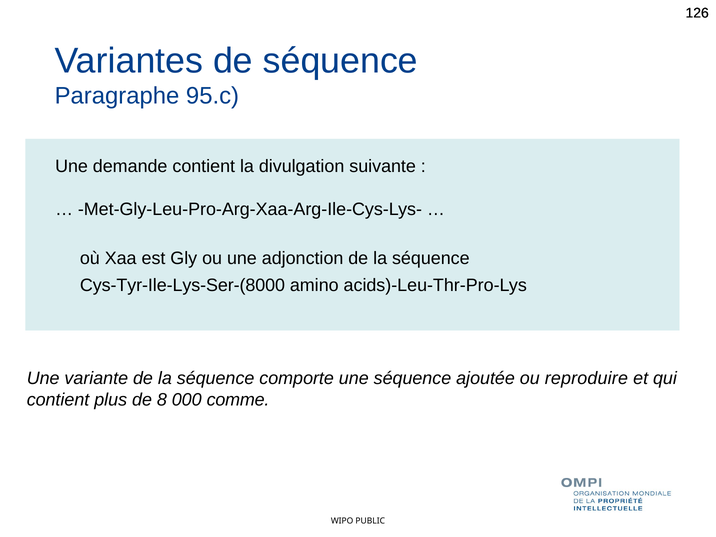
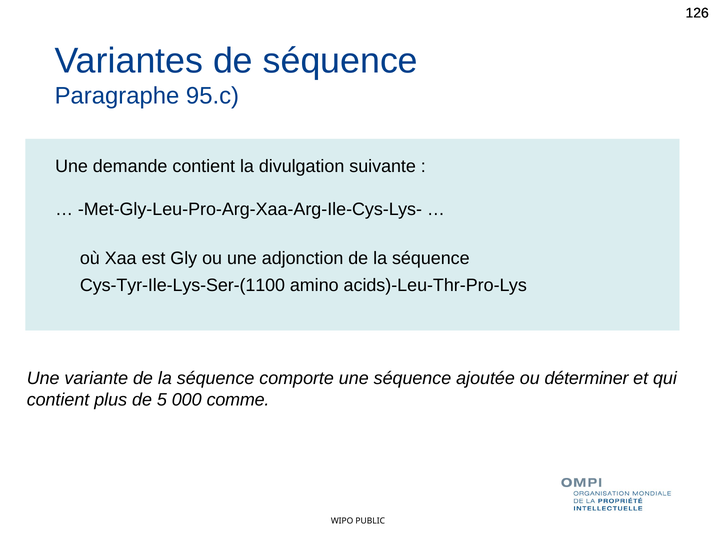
Cys-Tyr-Ile-Lys-Ser-(8000: Cys-Tyr-Ile-Lys-Ser-(8000 -> Cys-Tyr-Ile-Lys-Ser-(1100 (183, 286)
reproduire: reproduire -> déterminer (587, 378)
8: 8 -> 5 (162, 400)
